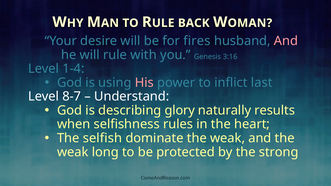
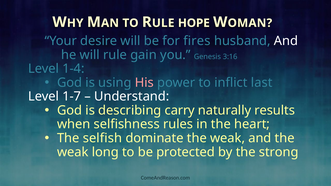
BACK: BACK -> HOPE (194, 23)
And colour: pink -> white (286, 41)
with: with -> gain (144, 55)
8-7: 8-7 -> 1-7 (72, 97)
glory: glory -> carry (180, 110)
